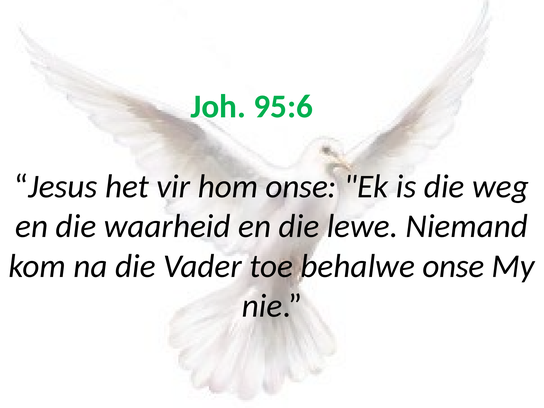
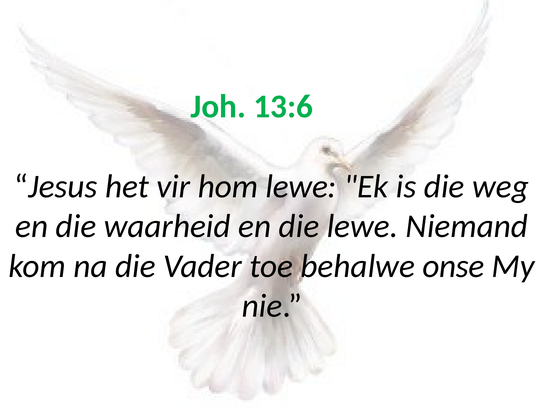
95:6: 95:6 -> 13:6 (283, 107)
hom onse: onse -> lewe (301, 186)
